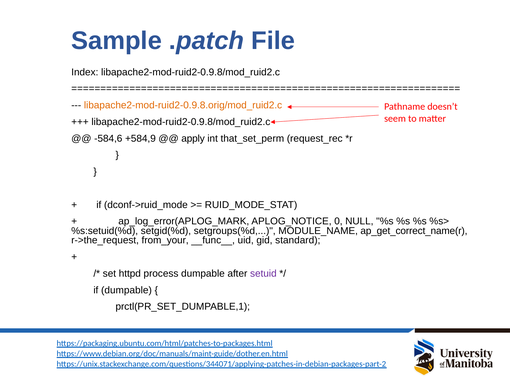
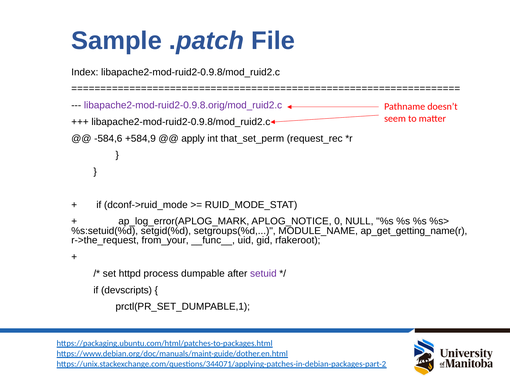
libapache2-mod-ruid2-0.9.8.orig/mod_ruid2.c colour: orange -> purple (183, 105)
ap_get_correct_name(r: ap_get_correct_name(r -> ap_get_getting_name(r (414, 231)
standard: standard -> rfakeroot (298, 241)
if dumpable: dumpable -> devscripts (127, 290)
